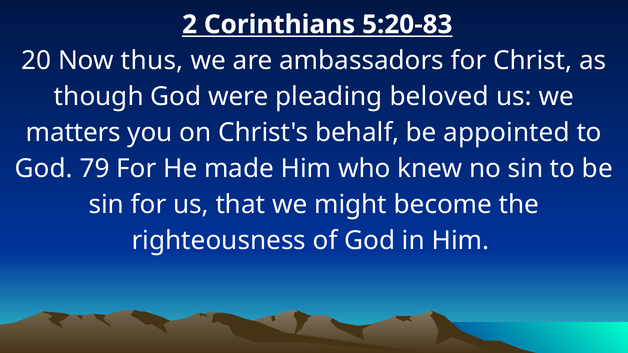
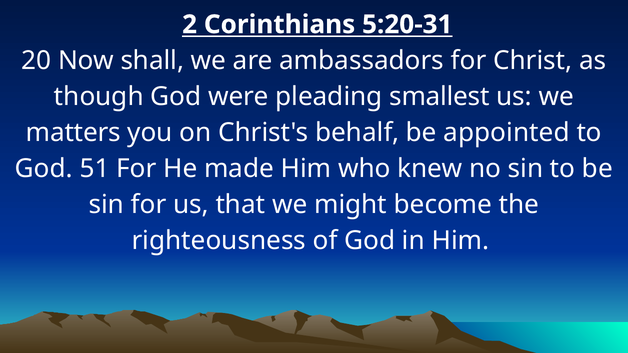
5:20-83: 5:20-83 -> 5:20-31 (407, 25)
thus: thus -> shall (152, 61)
beloved: beloved -> smallest (439, 97)
79: 79 -> 51 (95, 169)
